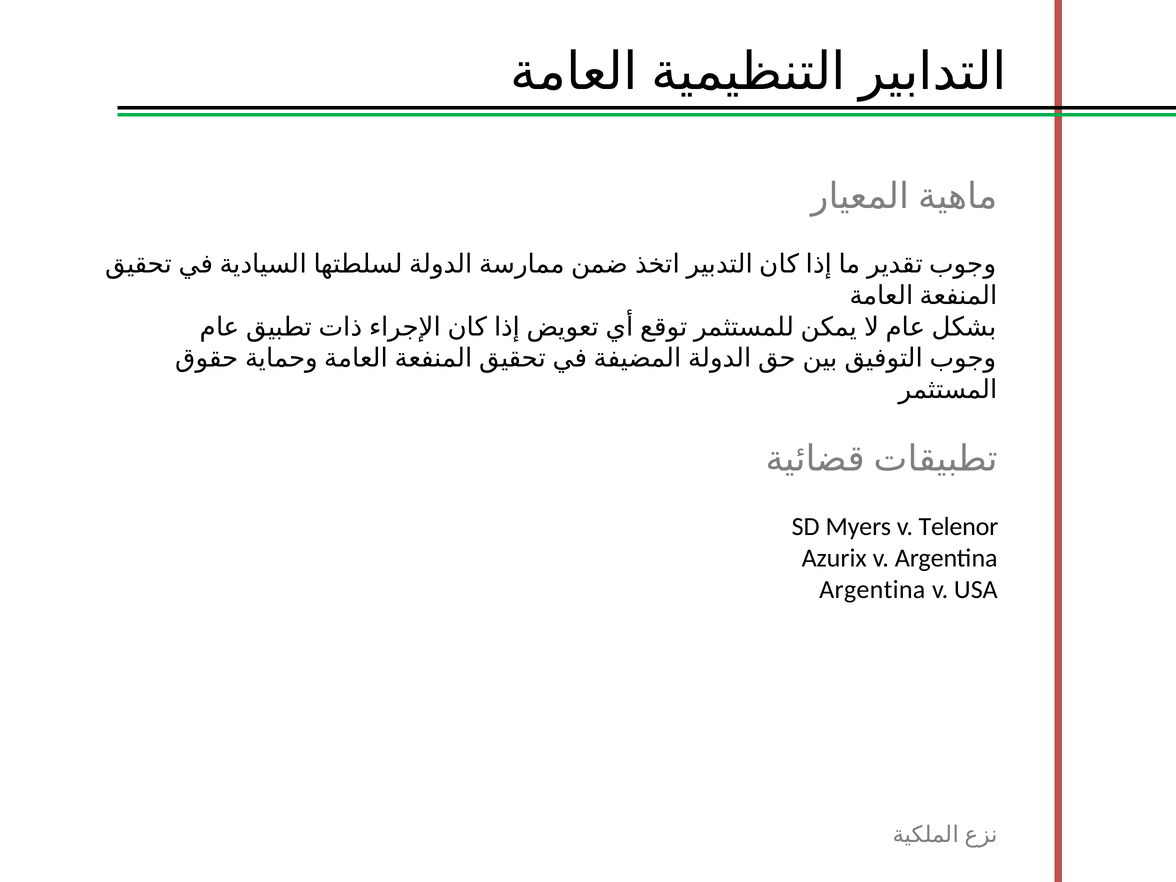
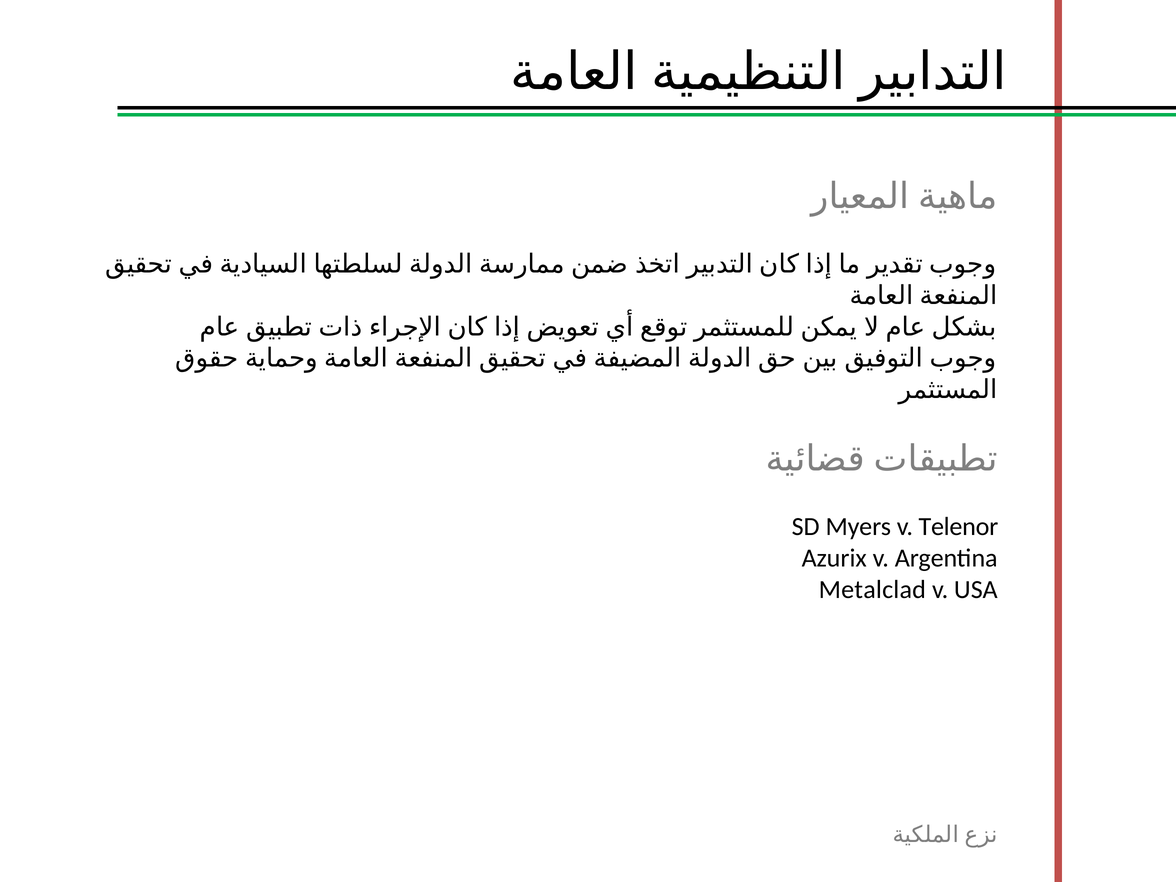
Argentina: Argentina -> Metalclad (872, 589)
